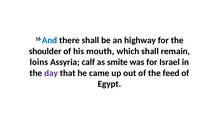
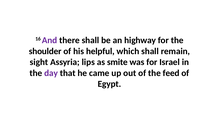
And colour: blue -> purple (50, 40)
mouth: mouth -> helpful (100, 51)
loins: loins -> sight (39, 62)
calf: calf -> lips (88, 62)
